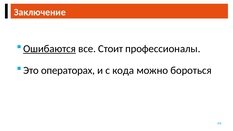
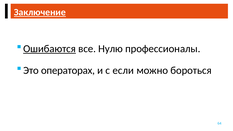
Заключение underline: none -> present (40, 12)
Стоит: Стоит -> Нулю (111, 49)
кода: кода -> если (123, 70)
